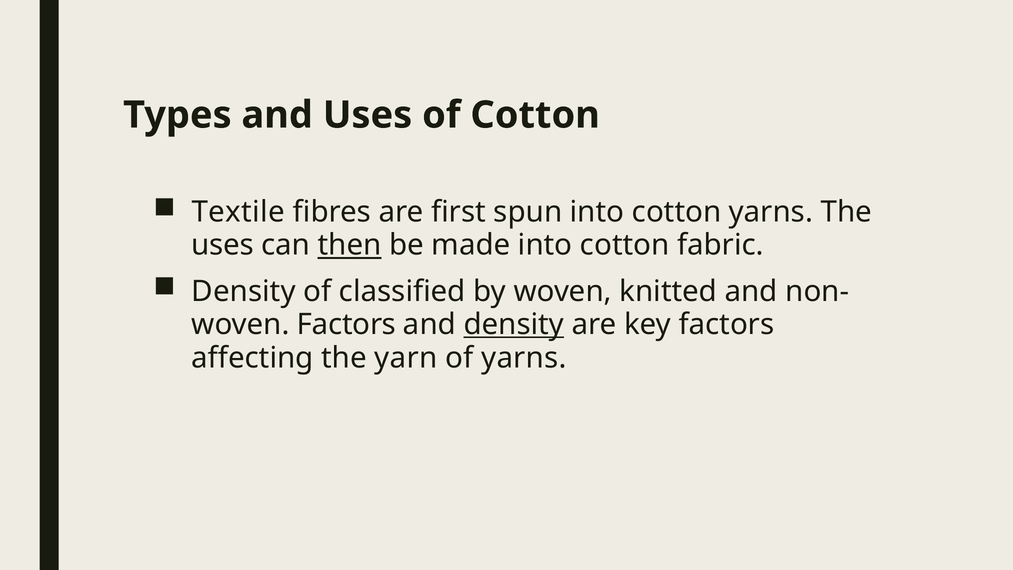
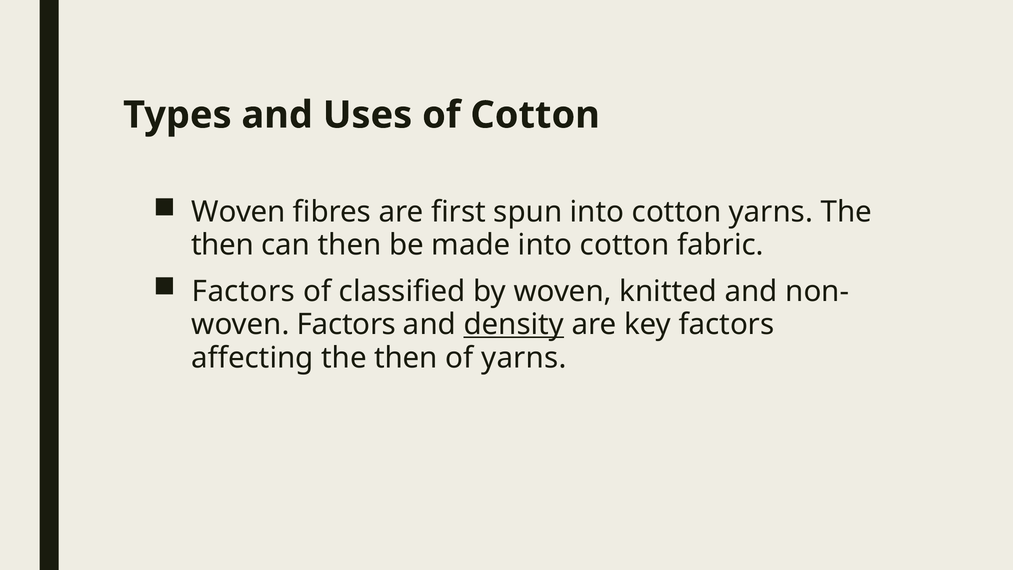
Textile: Textile -> Woven (238, 212)
uses: uses -> then (223, 245)
then underline: present -> none (350, 245)
Density: Density -> Factors (243, 291)
affecting the yarn: yarn -> then (406, 358)
